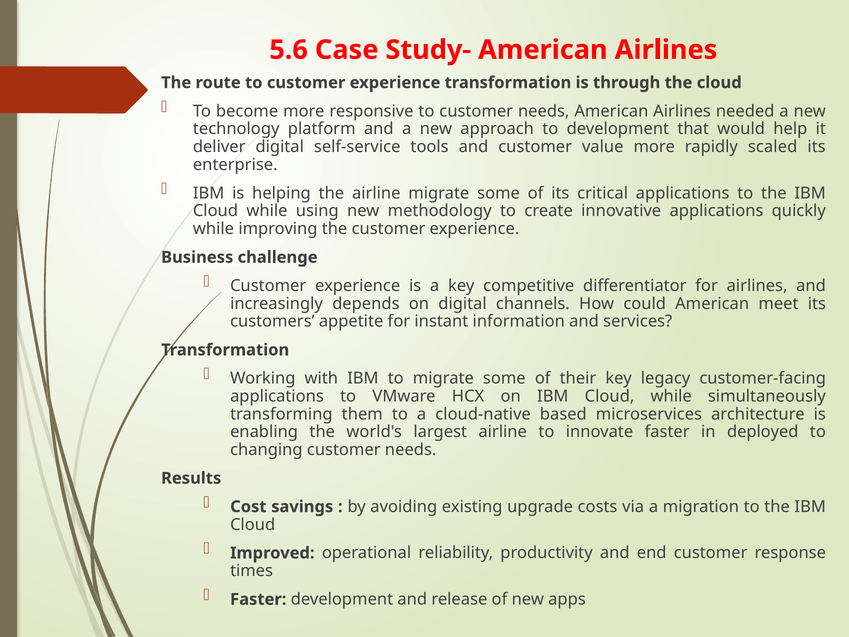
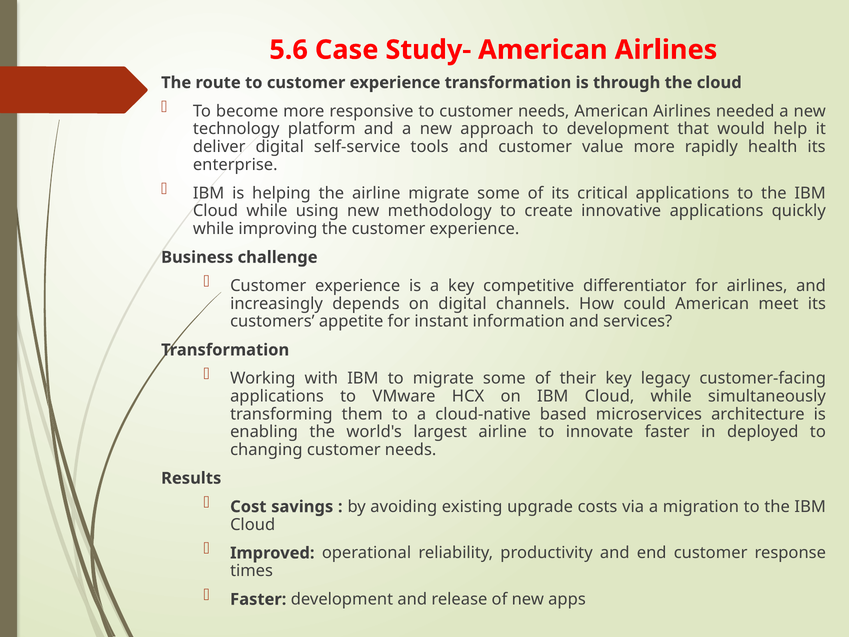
scaled: scaled -> health (773, 147)
